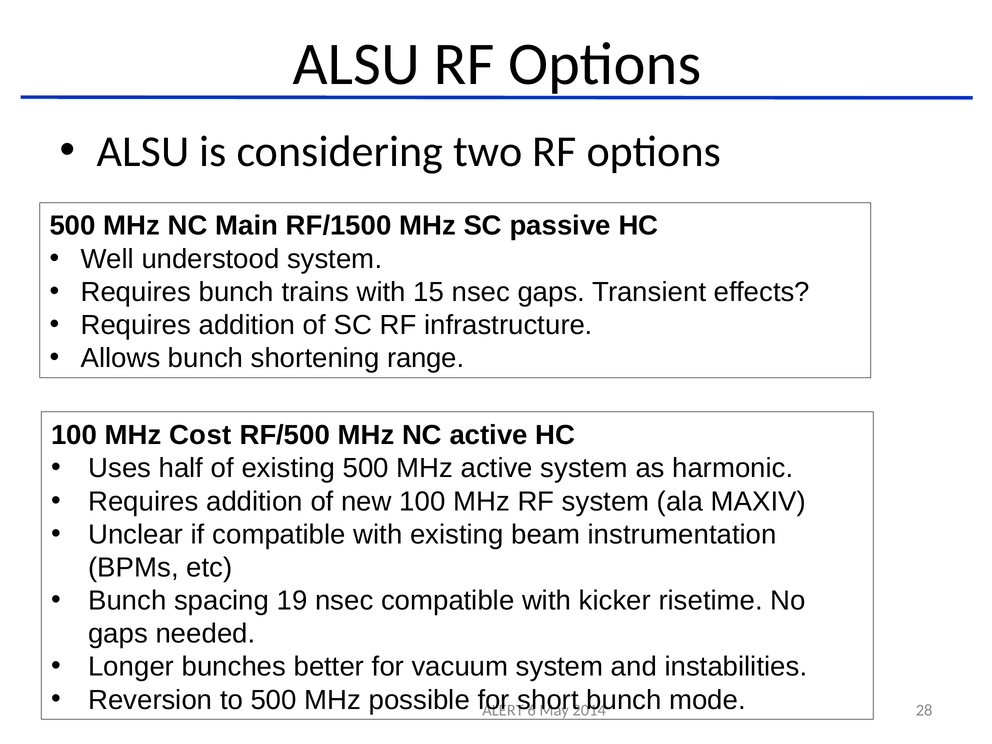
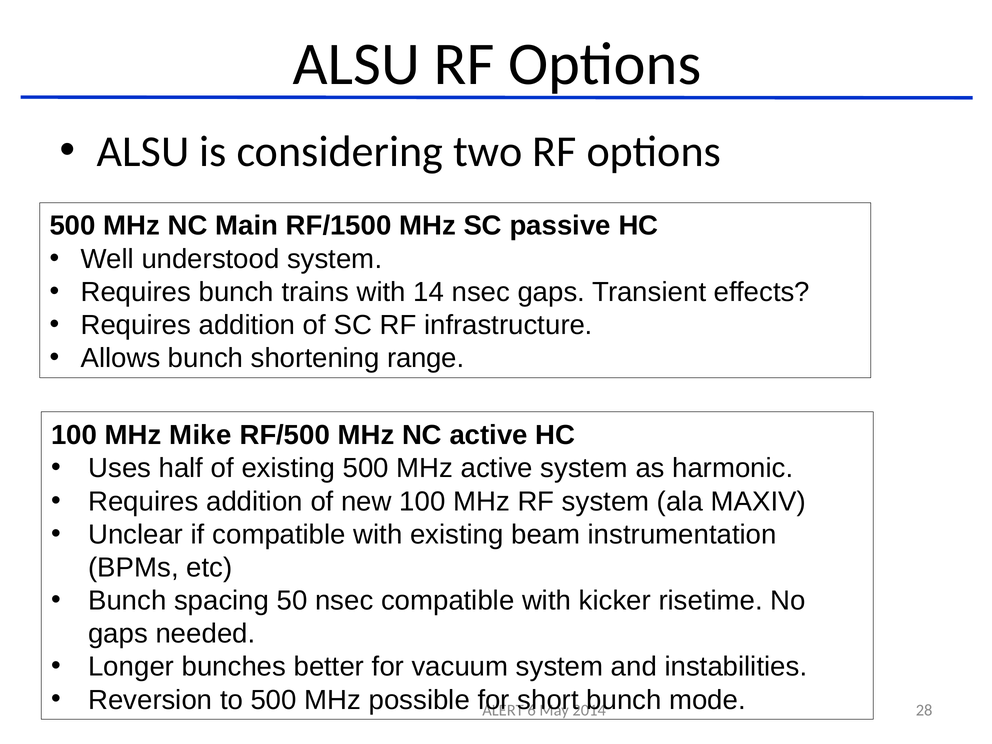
15: 15 -> 14 (429, 292)
Cost: Cost -> Mike (200, 435)
19: 19 -> 50 (292, 601)
